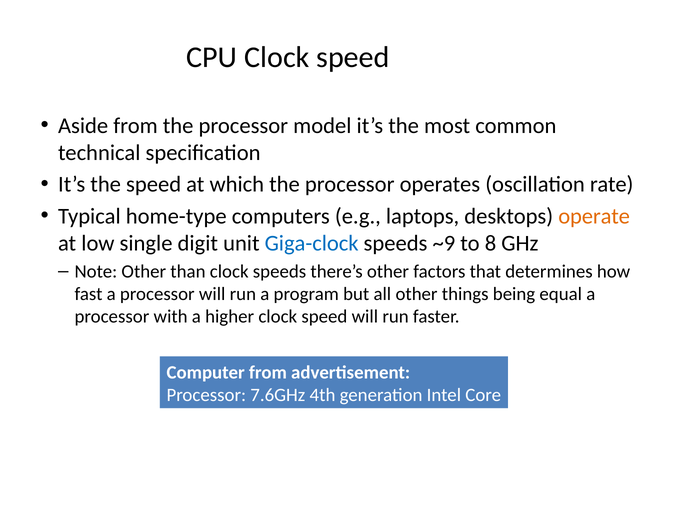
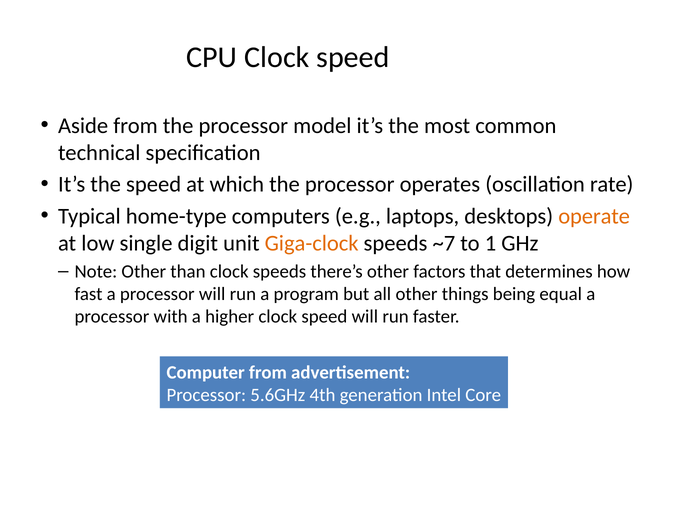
Giga-clock colour: blue -> orange (312, 243)
~9: ~9 -> ~7 (444, 243)
8: 8 -> 1 (490, 243)
7.6GHz: 7.6GHz -> 5.6GHz (278, 395)
